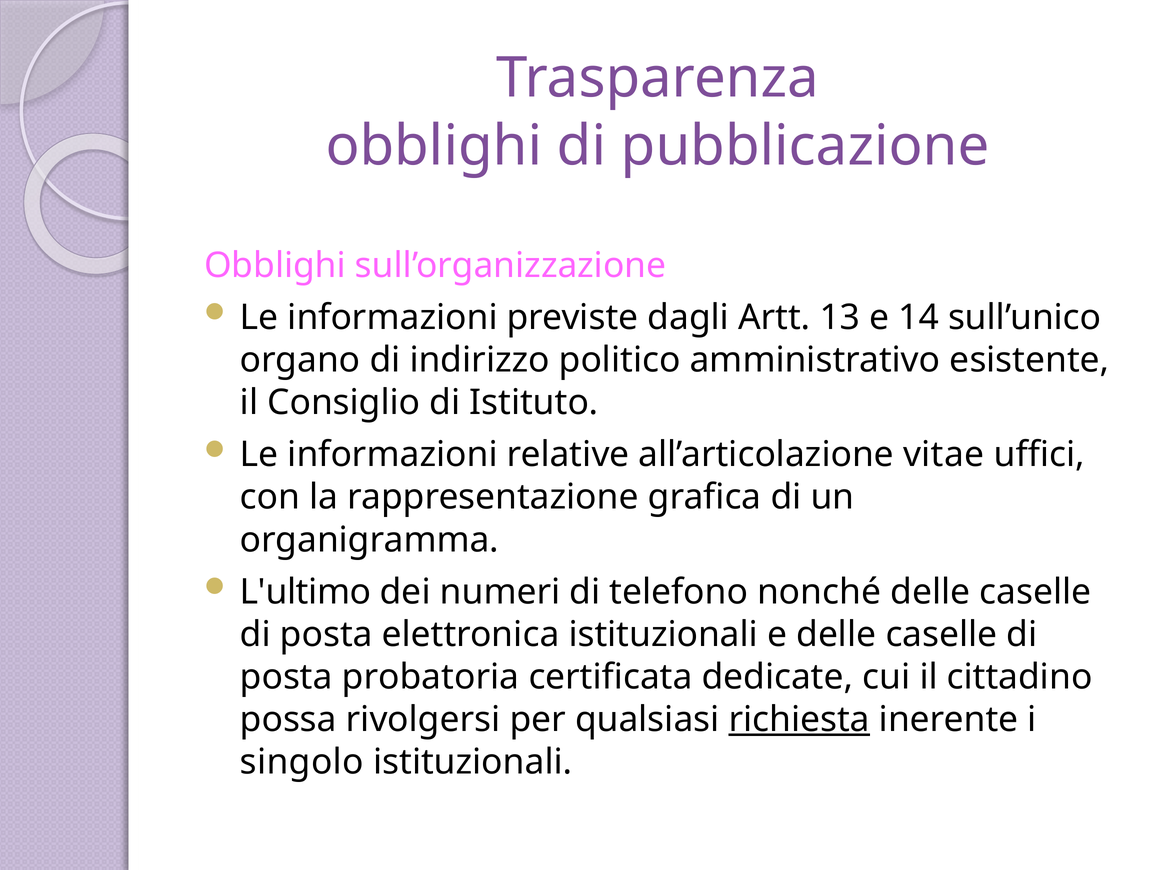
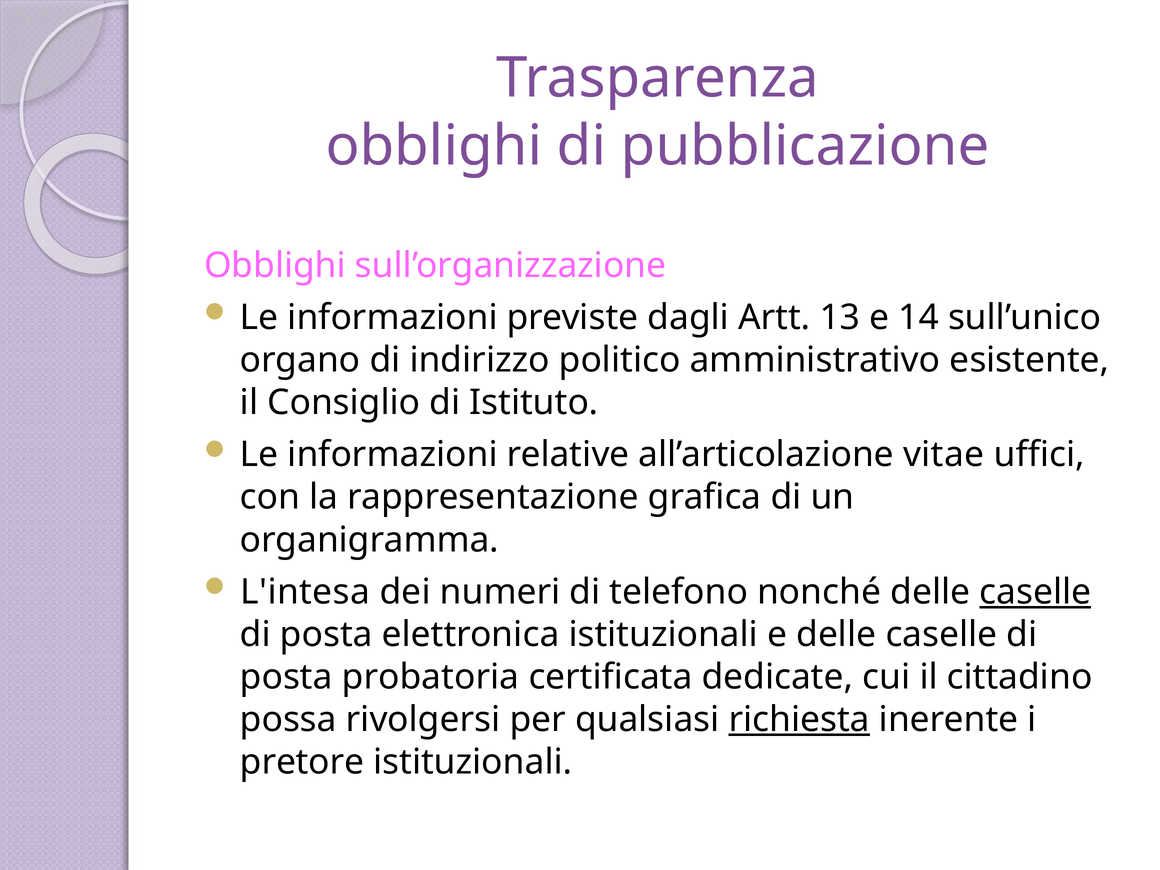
L'ultimo: L'ultimo -> L'intesa (305, 592)
caselle underline: none -> present (1035, 592)
singolo: singolo -> pretore (302, 762)
